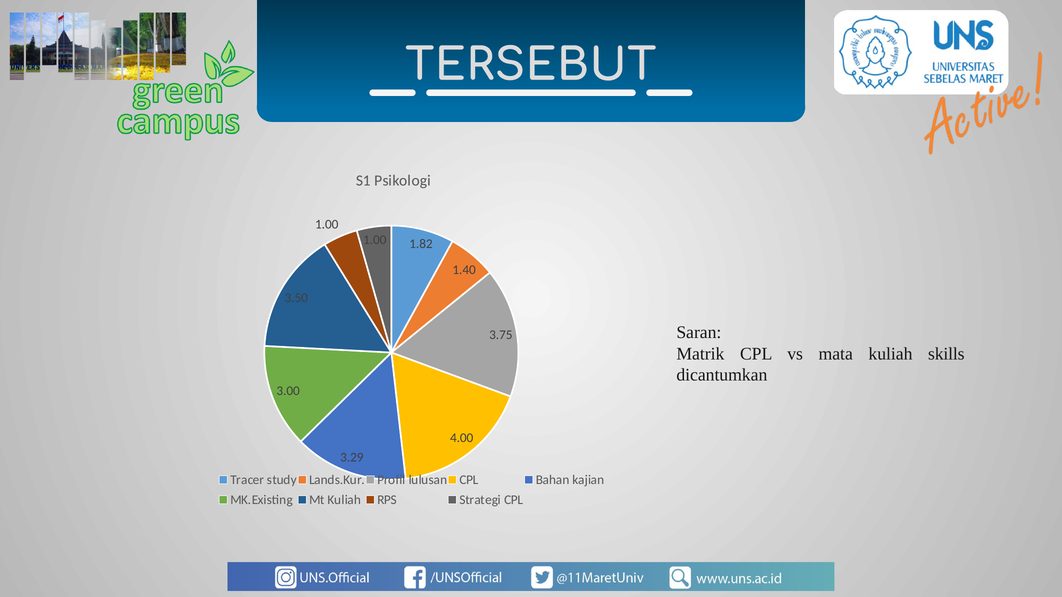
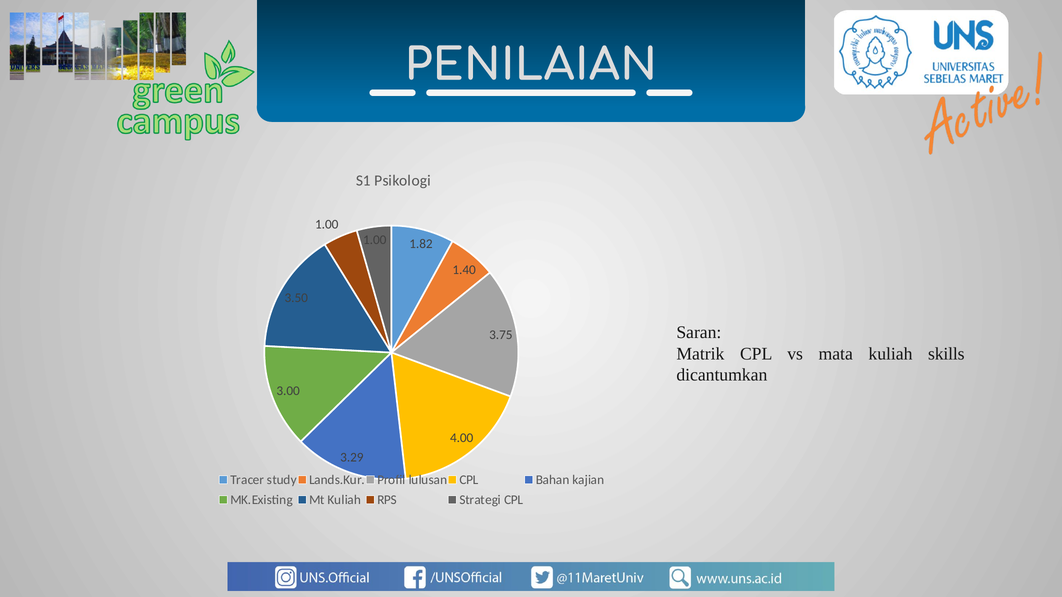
TERSEBUT: TERSEBUT -> PENILAIAN (531, 65)
